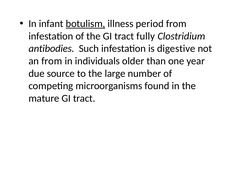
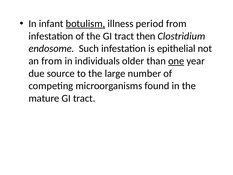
fully: fully -> then (146, 36)
antibodies: antibodies -> endosome (51, 48)
digestive: digestive -> epithelial (176, 48)
one underline: none -> present (176, 61)
